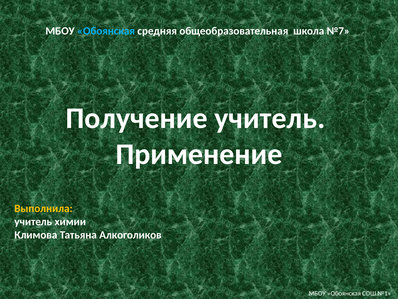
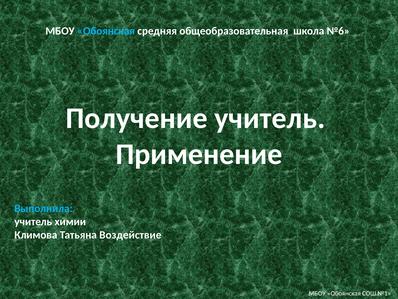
№7: №7 -> №6 (338, 31)
Выполнила colour: yellow -> light blue (43, 208)
Алкоголиков: Алкоголиков -> Воздействие (130, 235)
